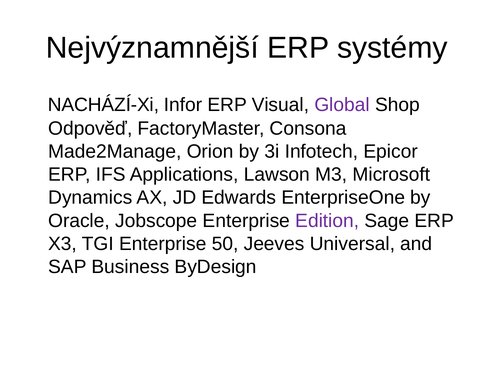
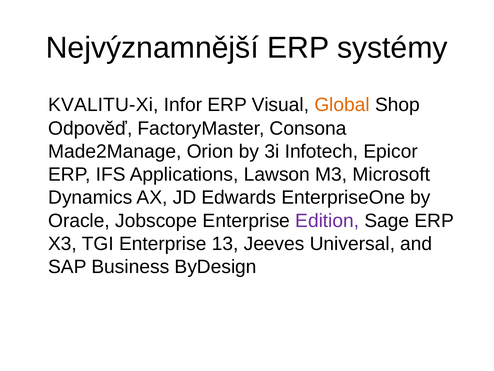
NACHÁZÍ-Xi: NACHÁZÍ-Xi -> KVALITU-Xi (103, 105)
Global colour: purple -> orange (342, 105)
50: 50 -> 13 (225, 243)
